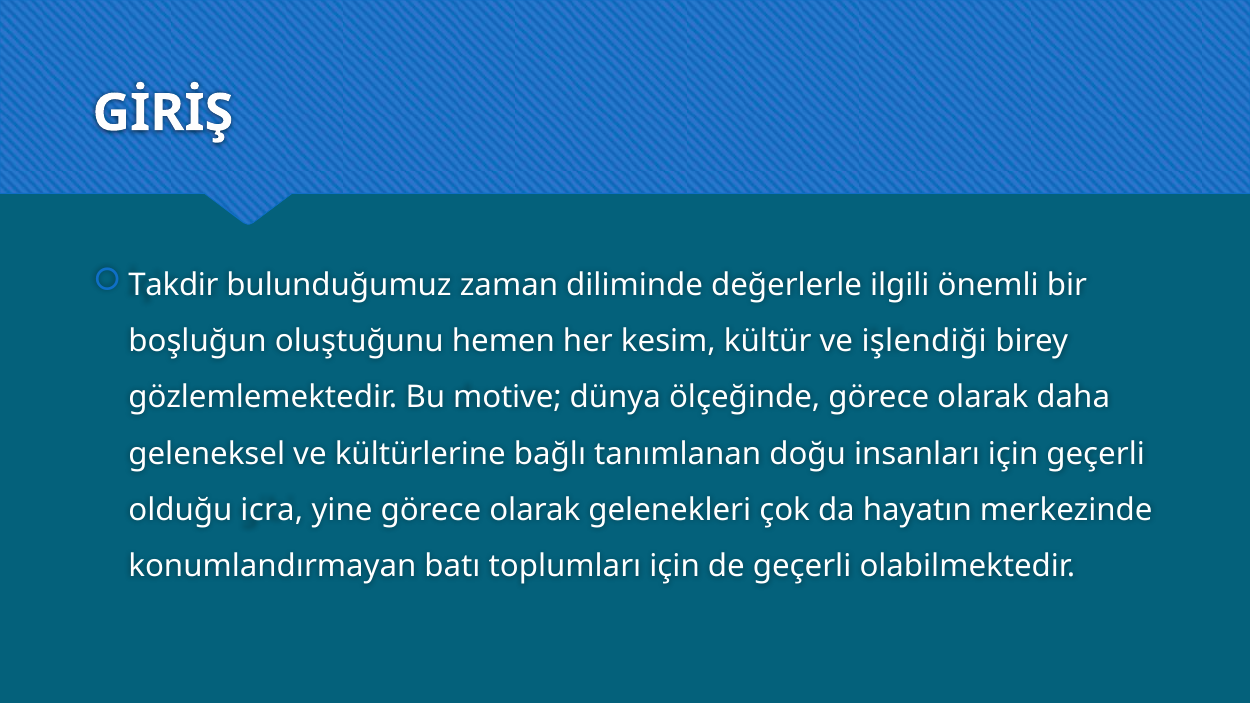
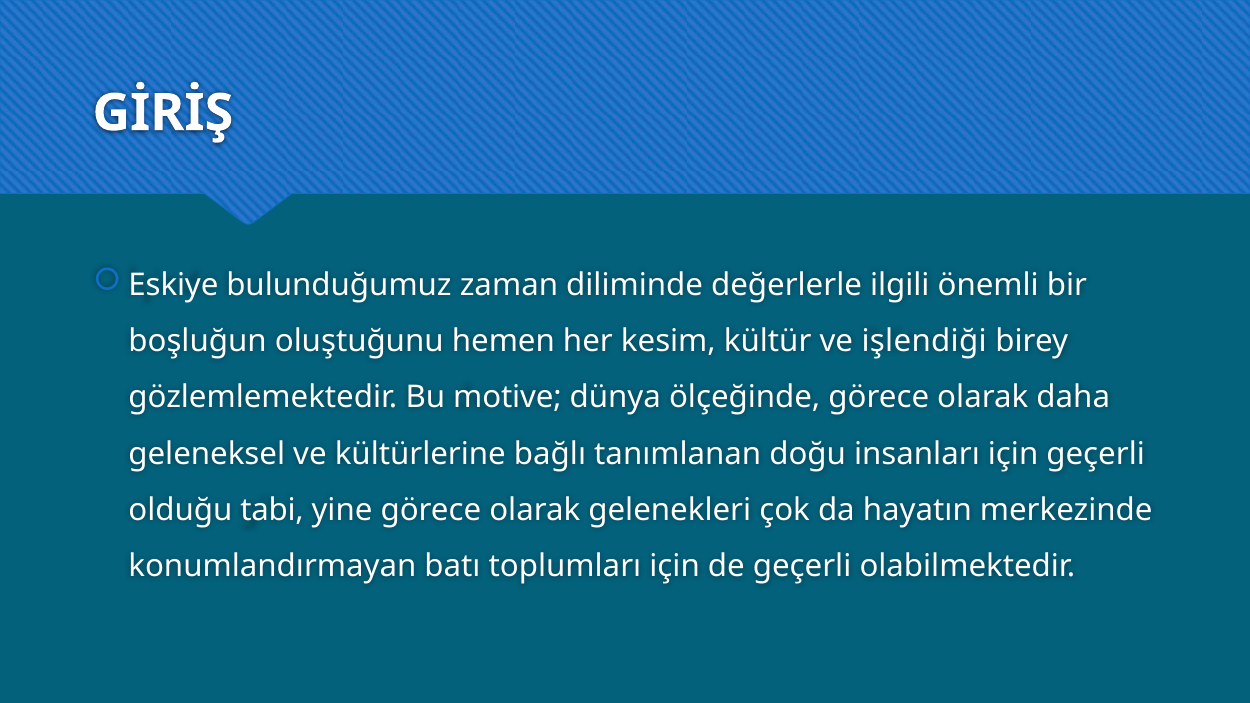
Takdir: Takdir -> Eskiye (173, 285)
icra: icra -> tabi (272, 510)
